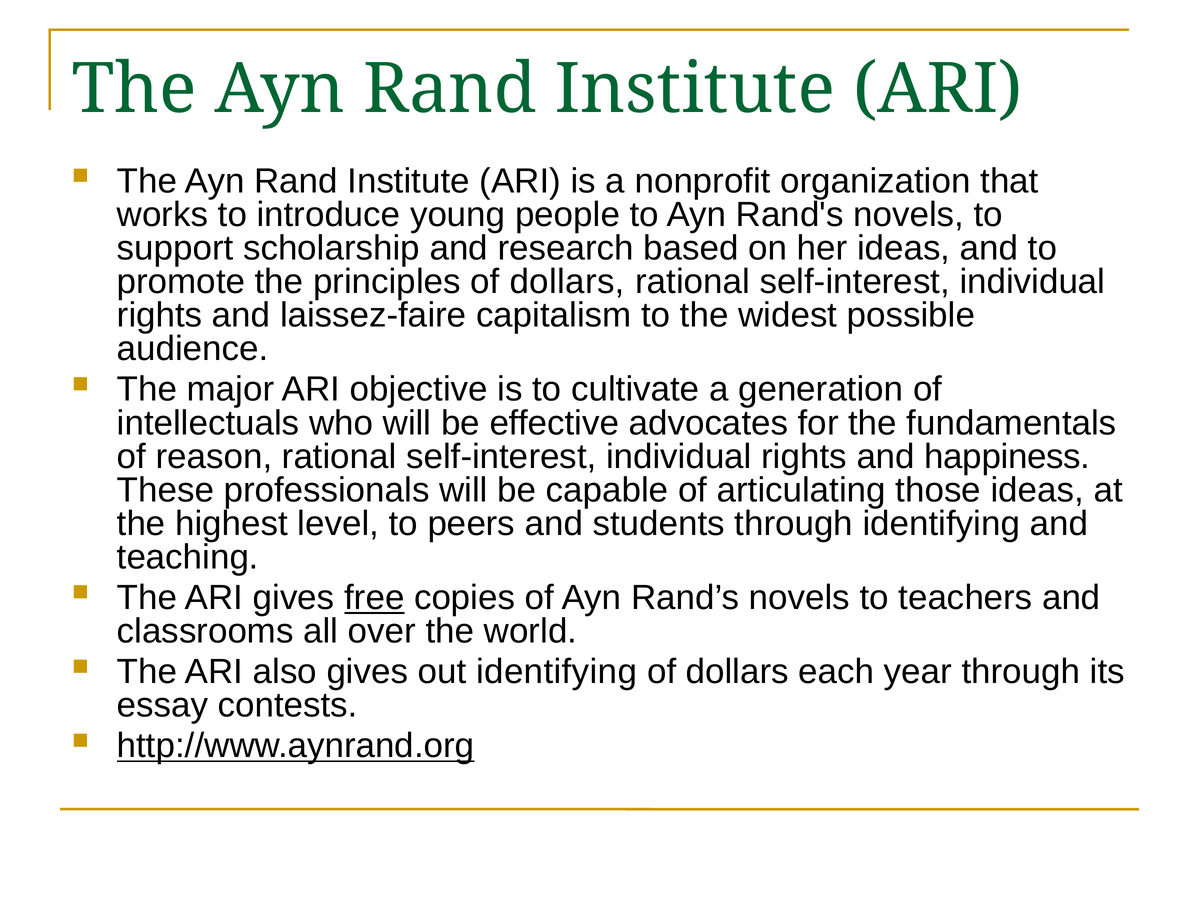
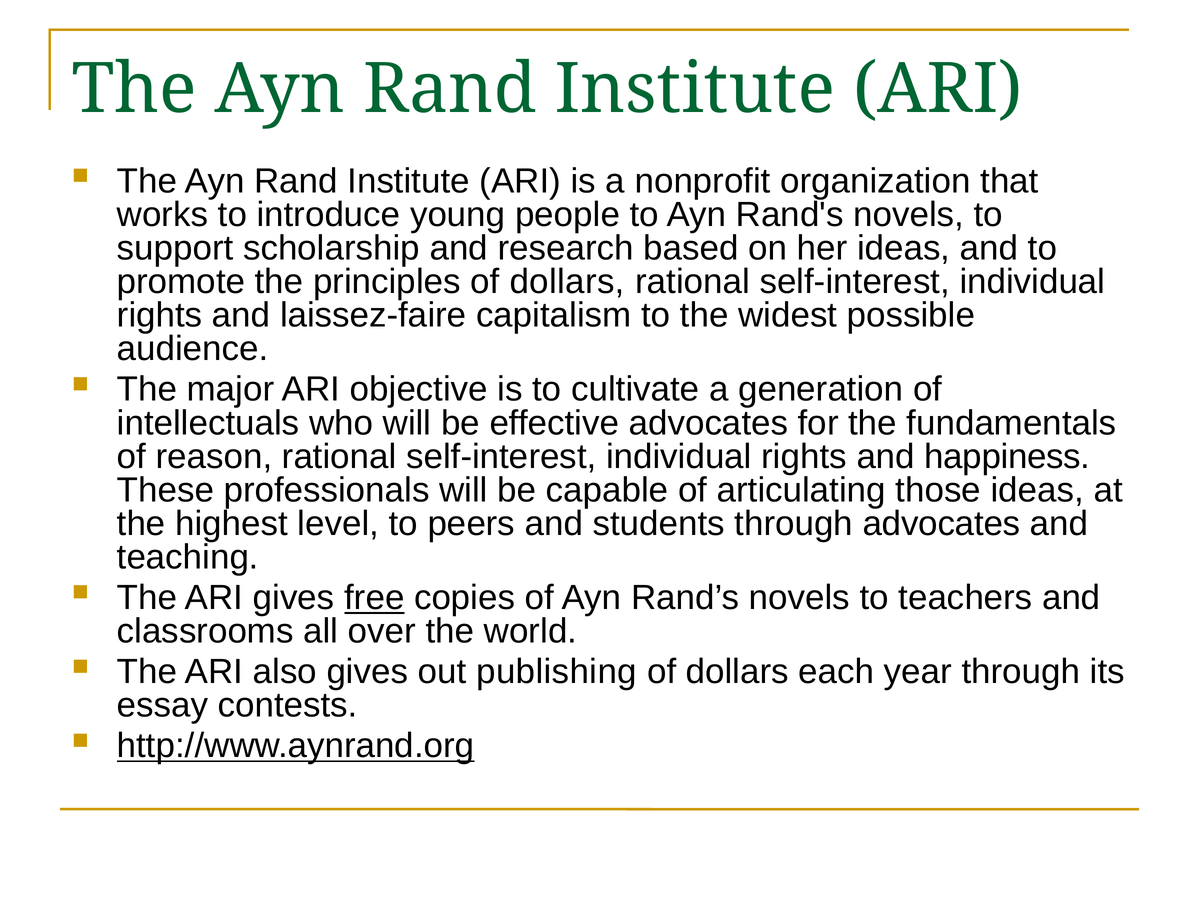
through identifying: identifying -> advocates (941, 524)
out identifying: identifying -> publishing (557, 672)
